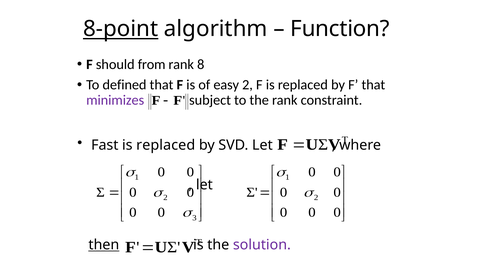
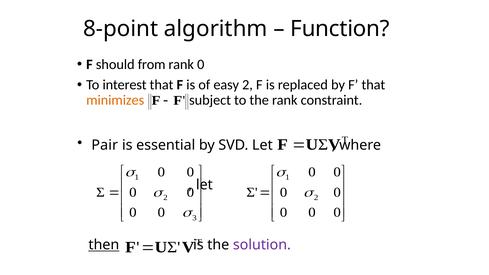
8-point underline: present -> none (121, 29)
rank 8: 8 -> 0 (201, 64)
defined: defined -> interest (125, 85)
minimizes colour: purple -> orange (115, 100)
Fast: Fast -> Pair (105, 145)
replaced: replaced -> essential (166, 145)
